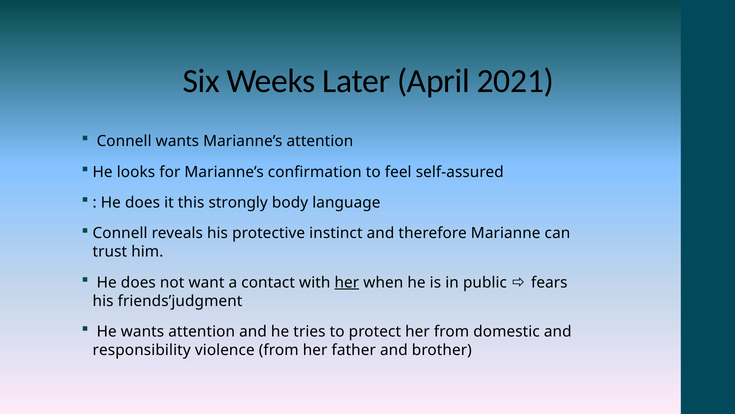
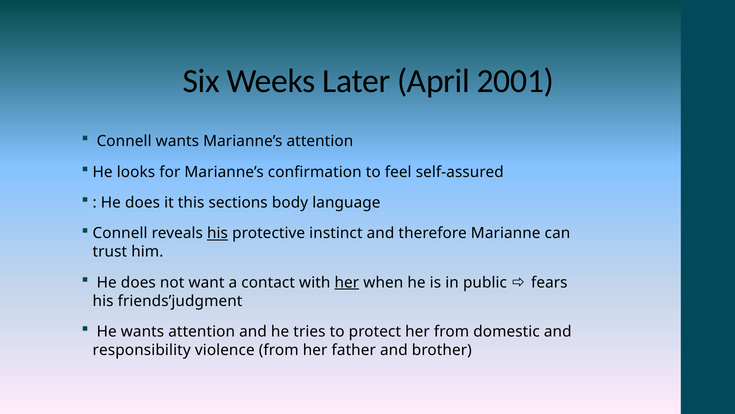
2021: 2021 -> 2001 (515, 81)
strongly: strongly -> sections (238, 202)
his underline: none -> present (217, 233)
